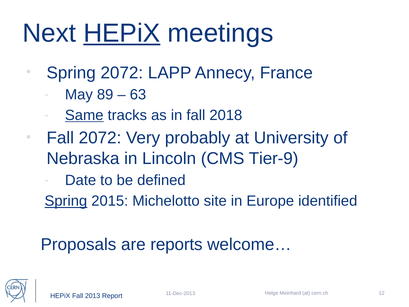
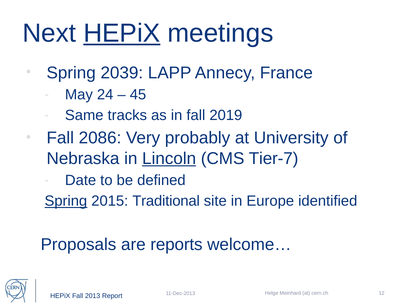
Spring 2072: 2072 -> 2039 (122, 73)
89: 89 -> 24 (105, 95)
63: 63 -> 45 (138, 95)
Same underline: present -> none (84, 115)
2018: 2018 -> 2019 (226, 115)
Fall 2072: 2072 -> 2086 (100, 138)
Lincoln underline: none -> present (169, 158)
Tier-9: Tier-9 -> Tier-7 (274, 158)
Michelotto: Michelotto -> Traditional (166, 201)
